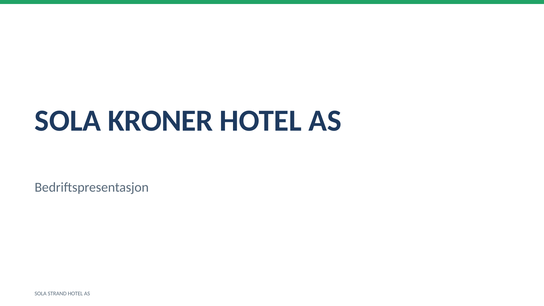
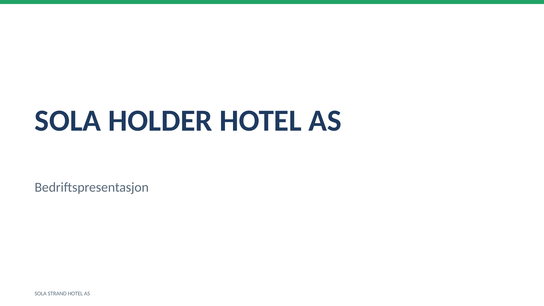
KRONER: KRONER -> HOLDER (160, 121)
